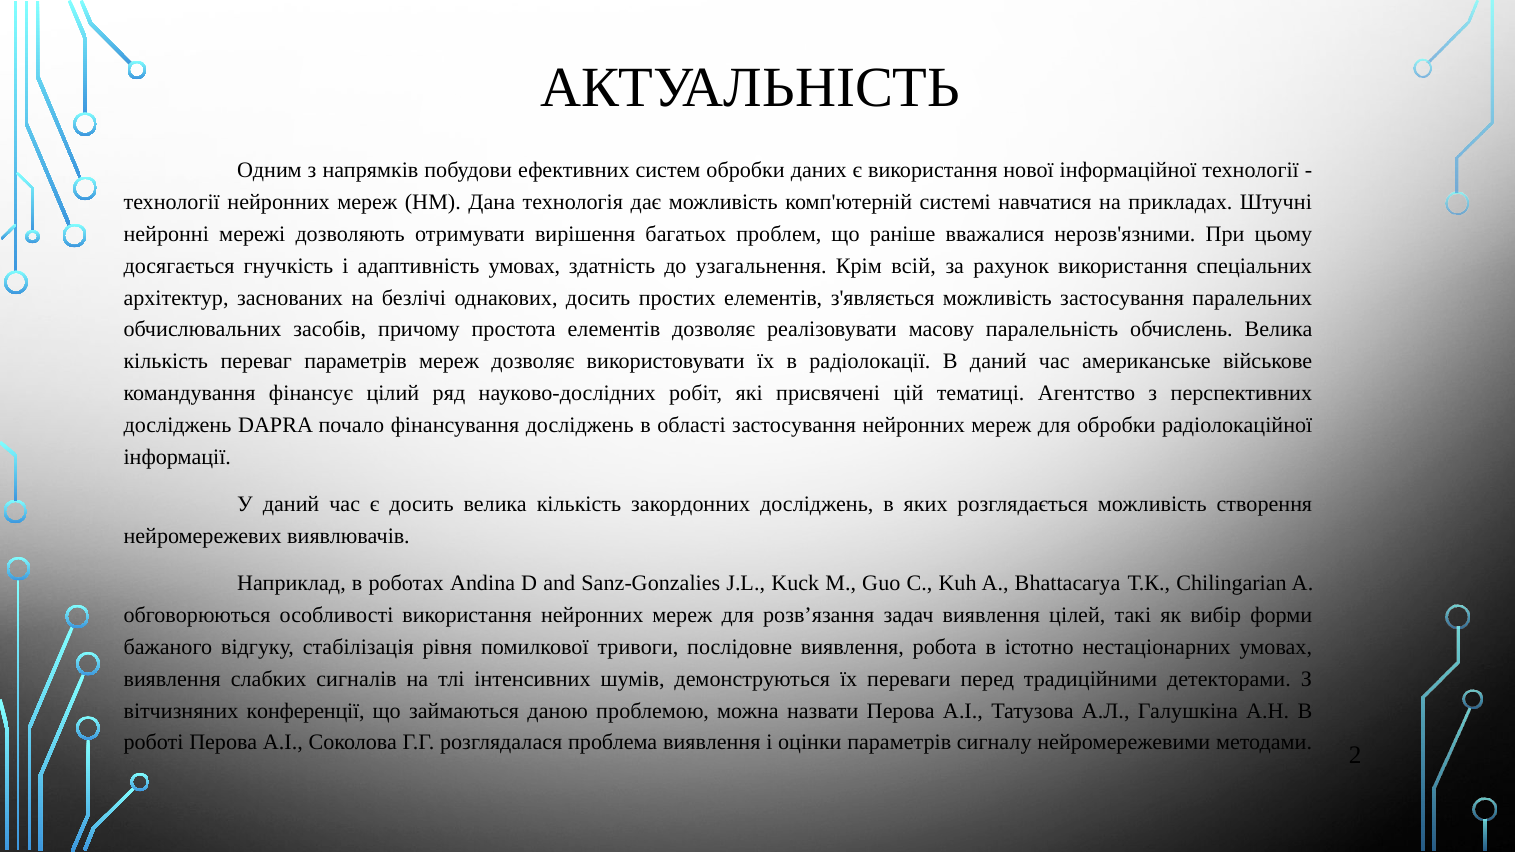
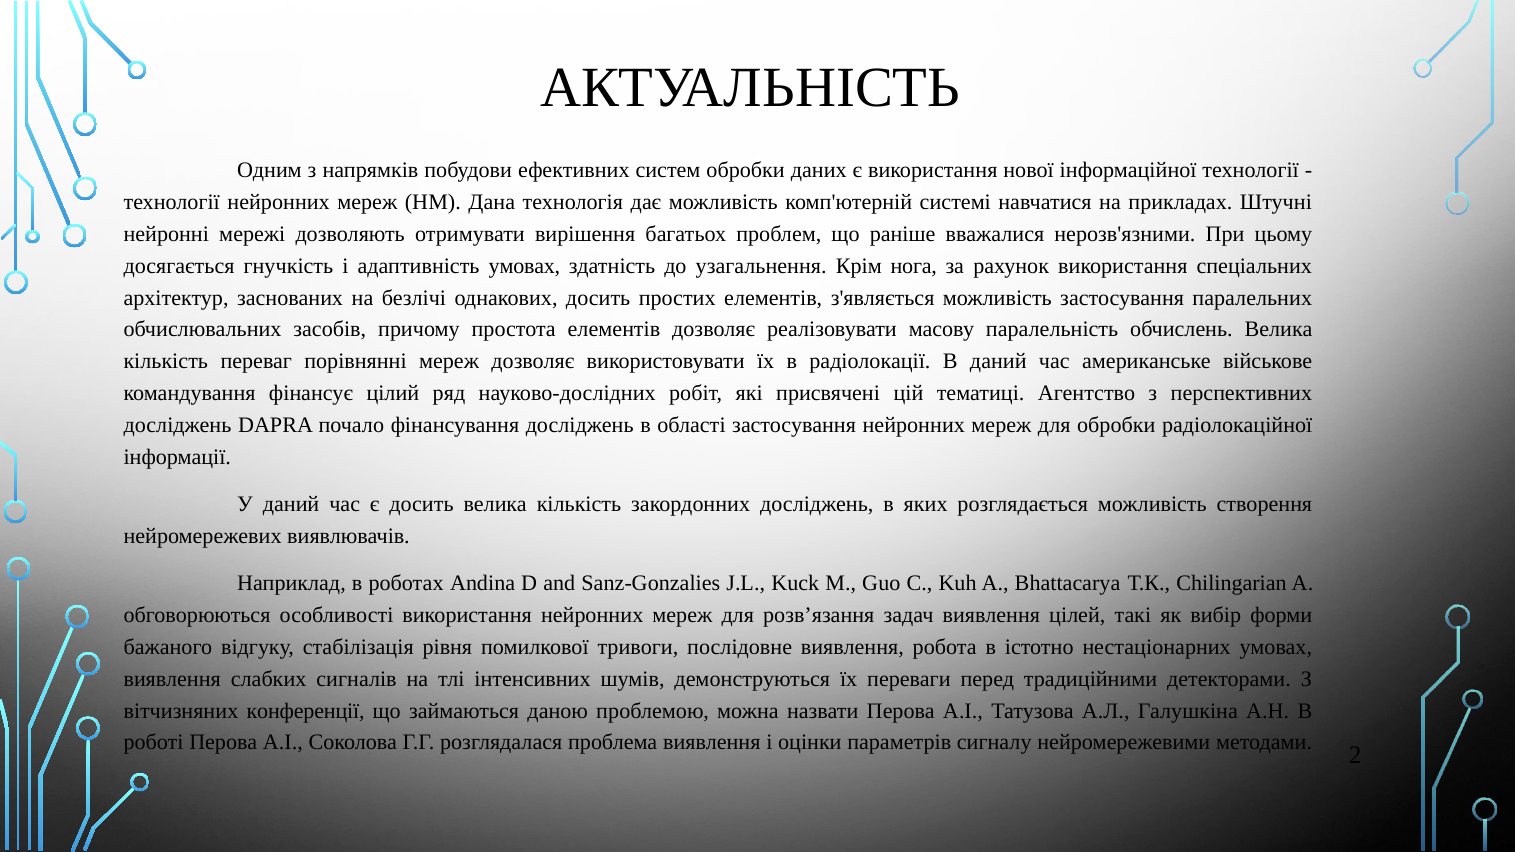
всій: всій -> нога (914, 266)
переваг параметрів: параметрів -> порівнянні (355, 361)
